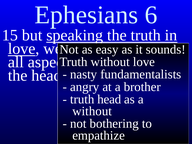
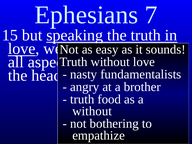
6: 6 -> 7 (151, 15)
truth head: head -> food (109, 99)
